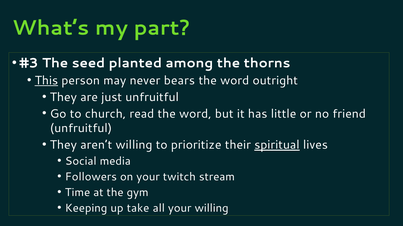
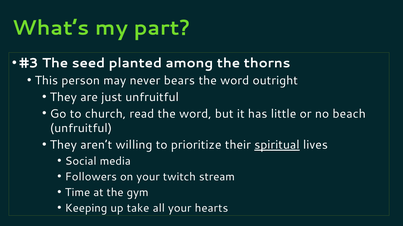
This underline: present -> none (46, 81)
friend: friend -> beach (349, 114)
your willing: willing -> hearts (211, 209)
